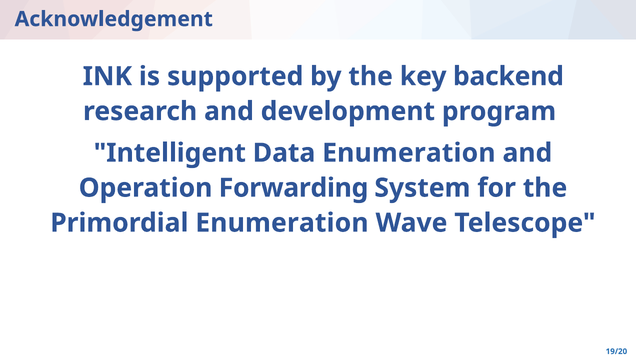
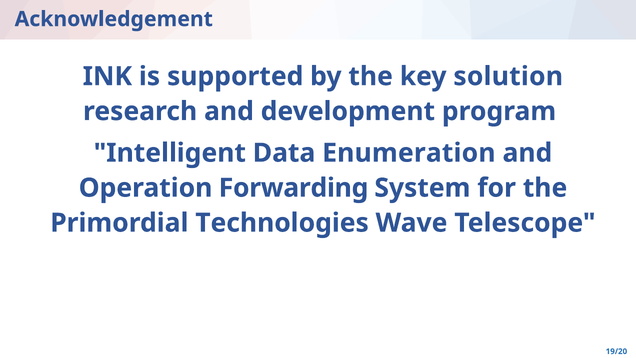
backend: backend -> solution (508, 76)
Primordial Enumeration: Enumeration -> Technologies (282, 223)
